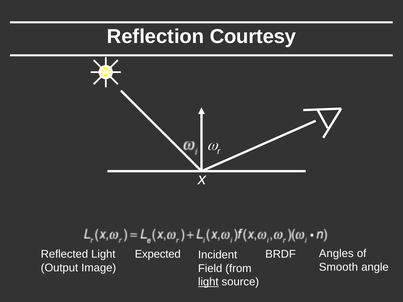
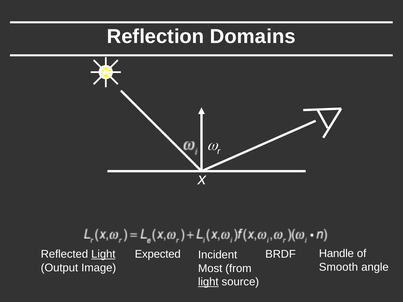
Courtesy: Courtesy -> Domains (253, 37)
Light underline: none -> present (103, 254)
Angles: Angles -> Handle (336, 254)
Field: Field -> Most (210, 269)
